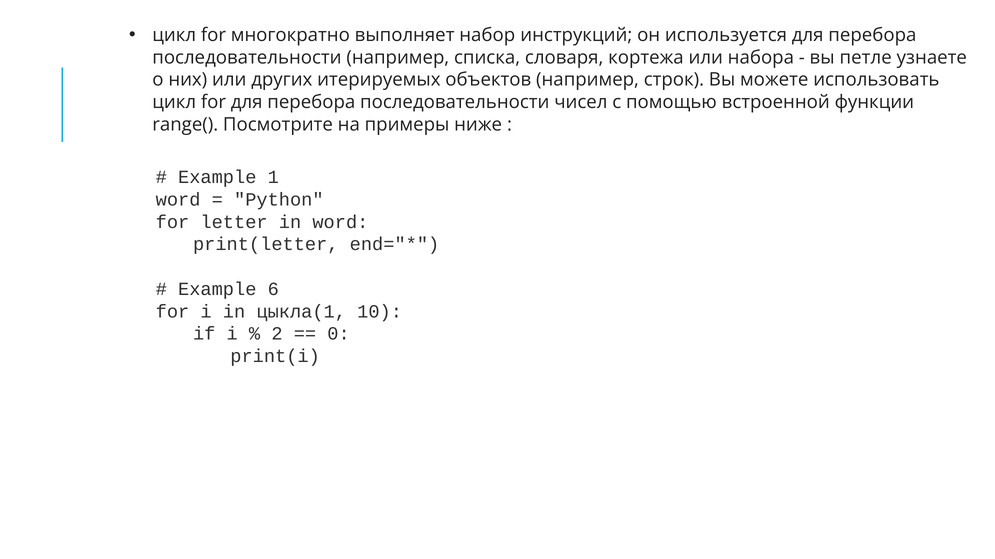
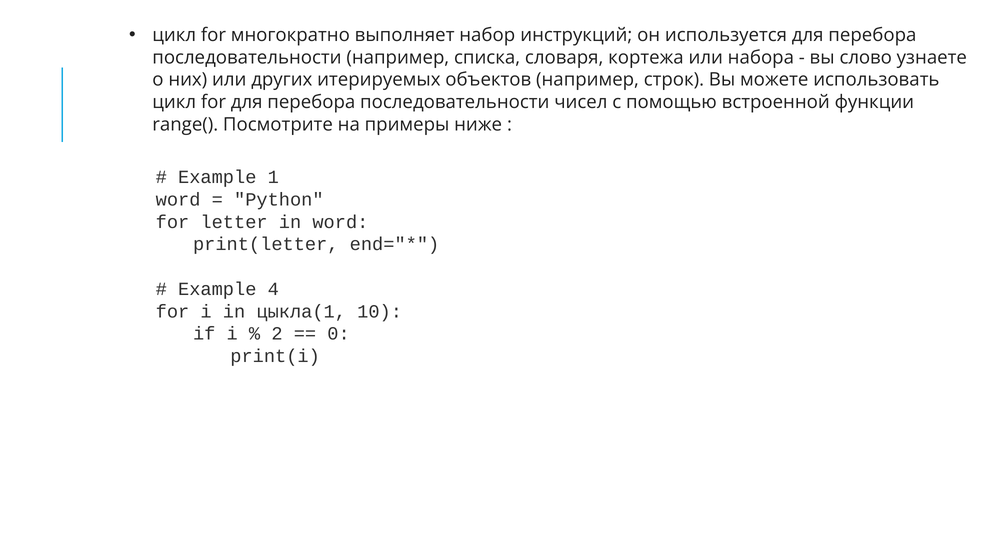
петле: петле -> слово (866, 57)
6: 6 -> 4 (273, 289)
